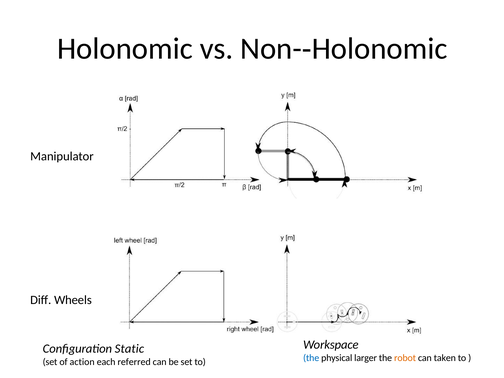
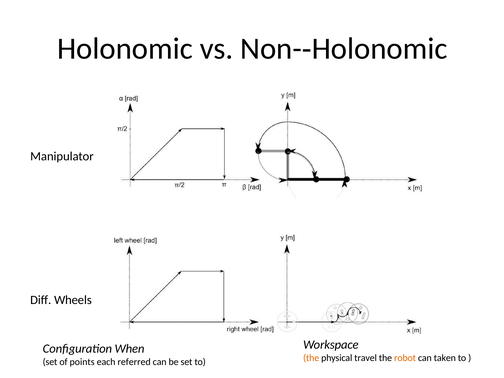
Static: Static -> When (130, 349)
the colour: blue -> orange (311, 358)
larger: larger -> travel (366, 358)
action: action -> points (82, 362)
